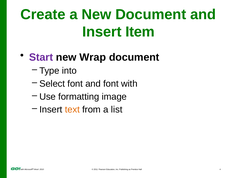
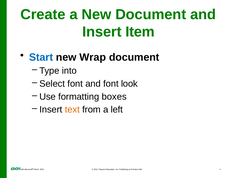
Start colour: purple -> blue (41, 57)
font with: with -> look (129, 84)
image: image -> boxes (114, 96)
list: list -> left (117, 109)
